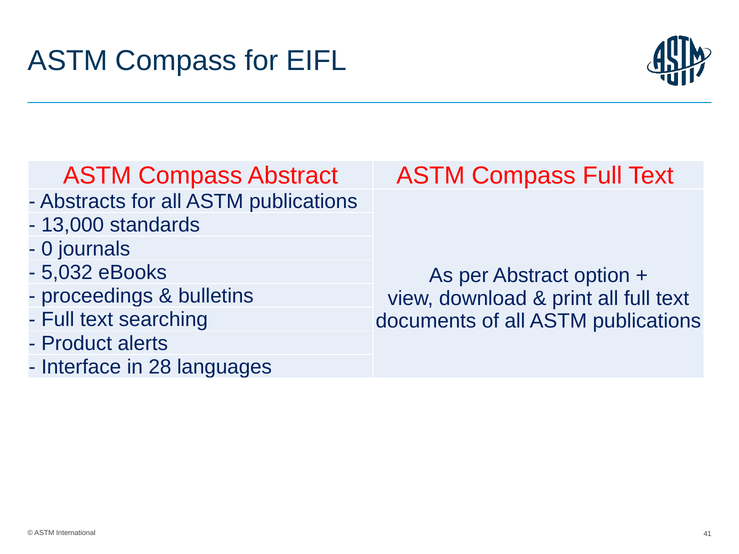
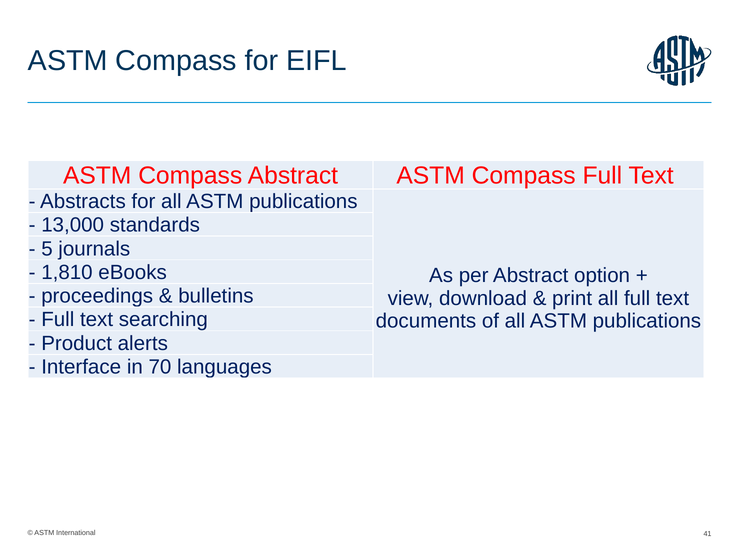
0: 0 -> 5 (47, 249)
5,032: 5,032 -> 1,810 (67, 272)
28: 28 -> 70 (160, 367)
